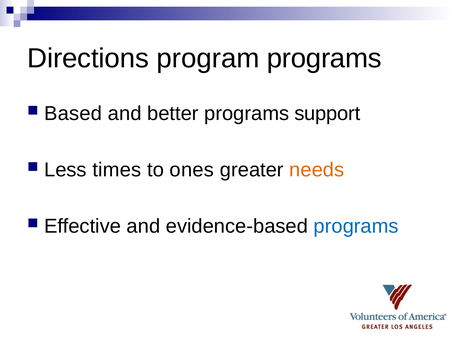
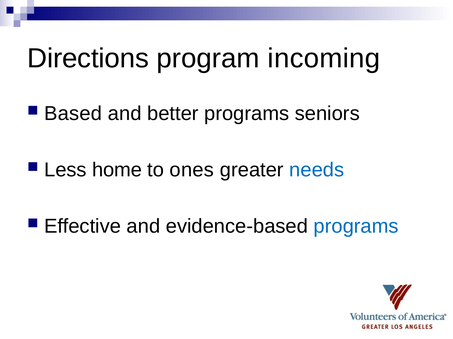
program programs: programs -> incoming (324, 59)
support: support -> seniors (327, 114)
times: times -> home (117, 170)
needs colour: orange -> blue (317, 170)
